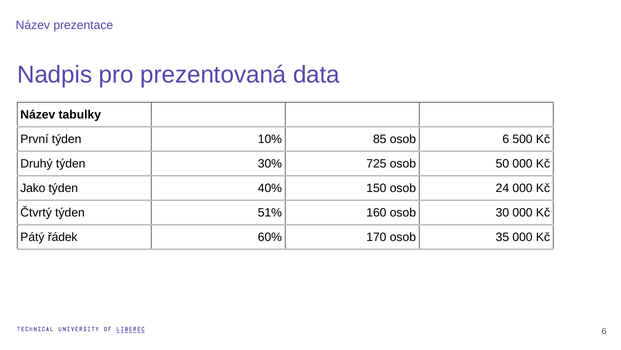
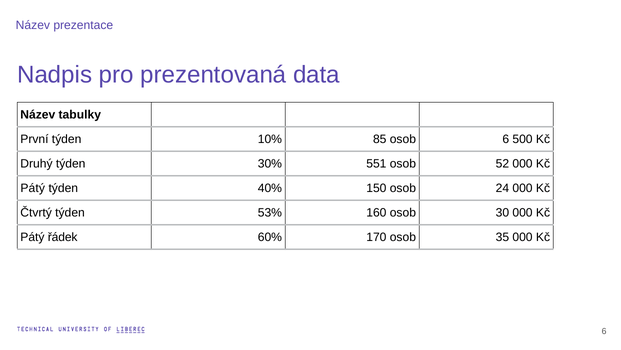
725: 725 -> 551 (376, 163)
50: 50 -> 52 (502, 163)
Jako: Jako -> Pátý (33, 188)
51%: 51% -> 53% (270, 212)
